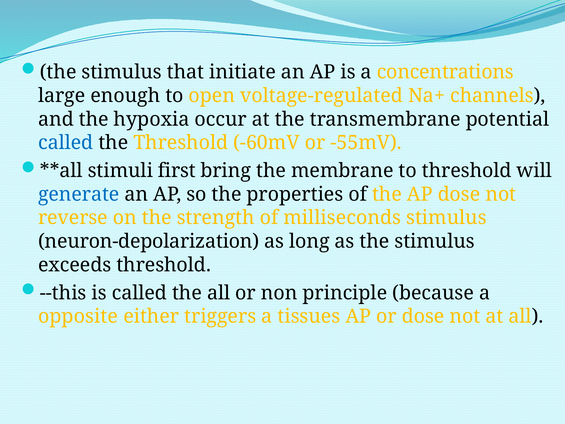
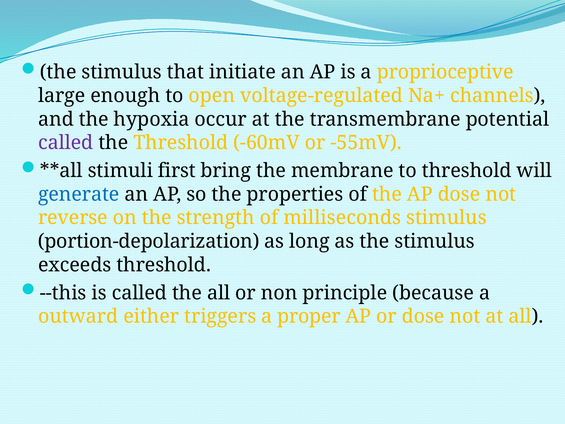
concentrations: concentrations -> proprioceptive (445, 72)
called colour: blue -> purple (66, 143)
neuron-depolarization: neuron-depolarization -> portion-depolarization (149, 241)
opposite: opposite -> outward (78, 316)
tissues: tissues -> proper (309, 316)
